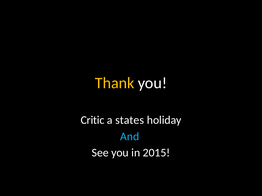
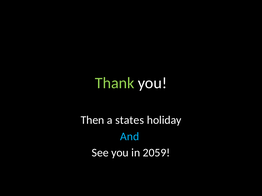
Thank colour: yellow -> light green (115, 83)
Critic: Critic -> Then (92, 120)
2015: 2015 -> 2059 (156, 153)
